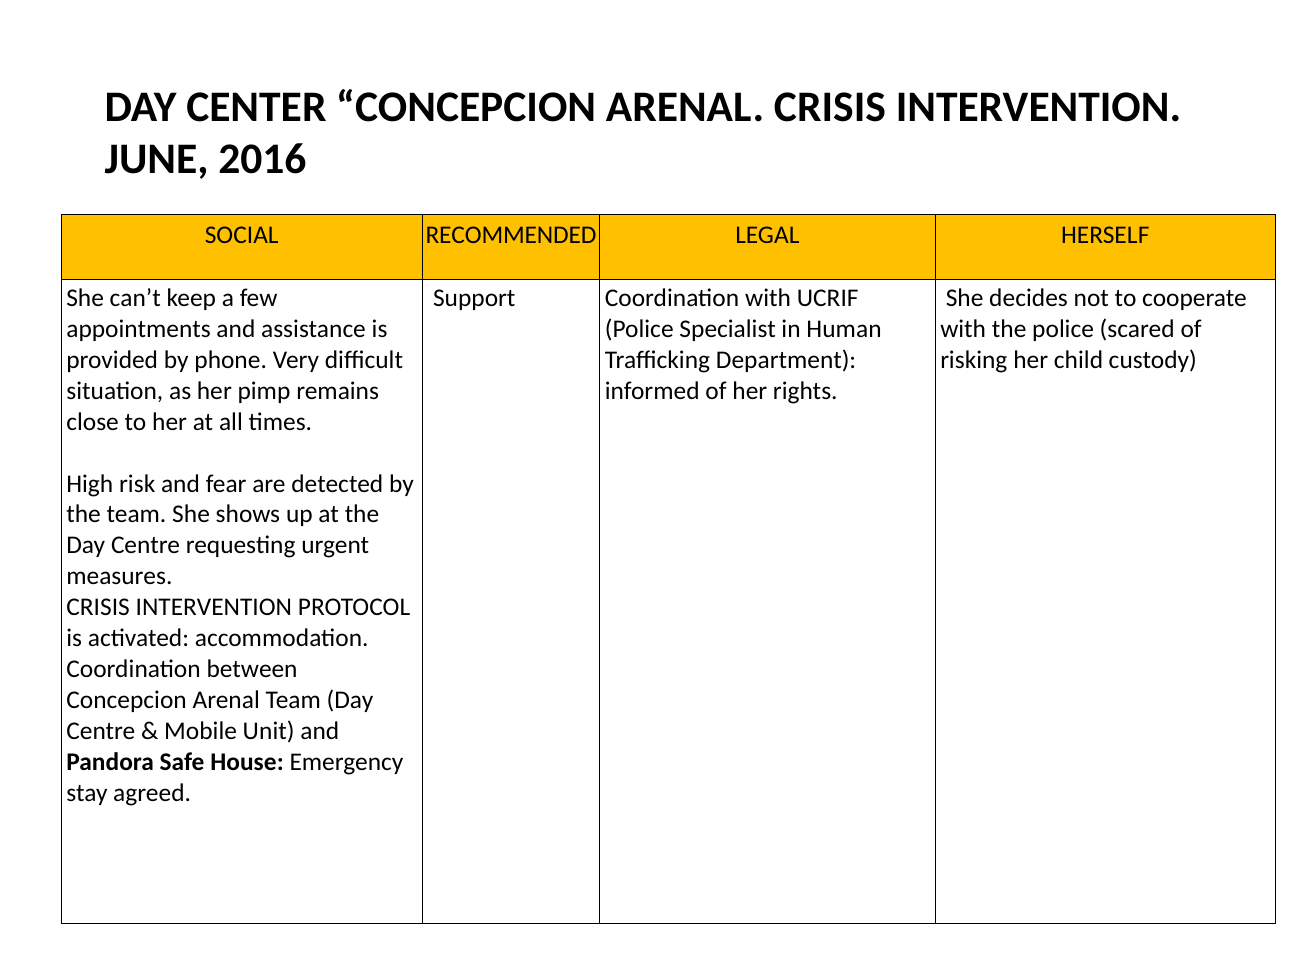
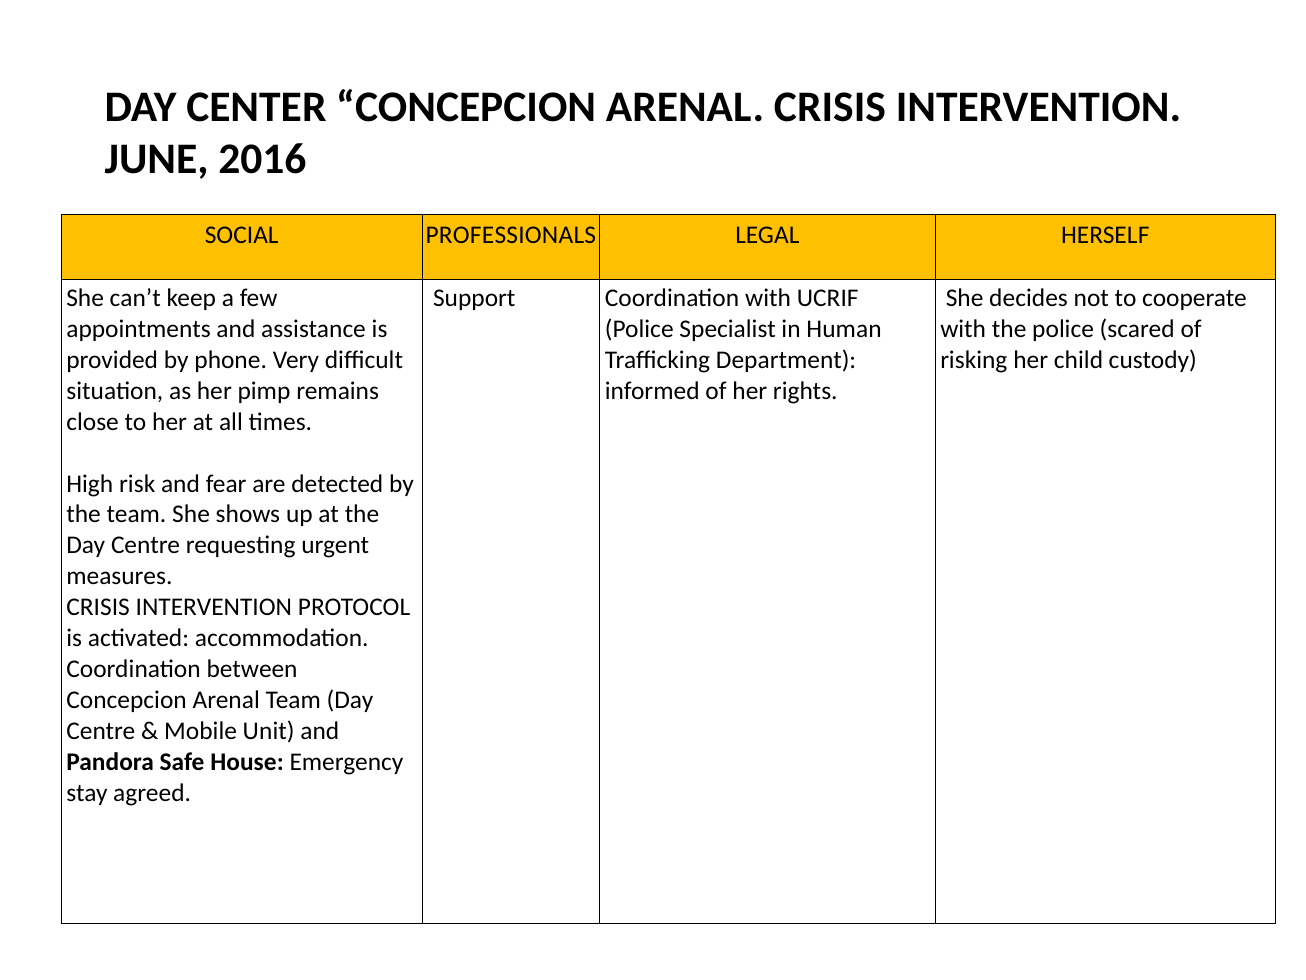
RECOMMENDED: RECOMMENDED -> PROFESSIONALS (511, 235)
